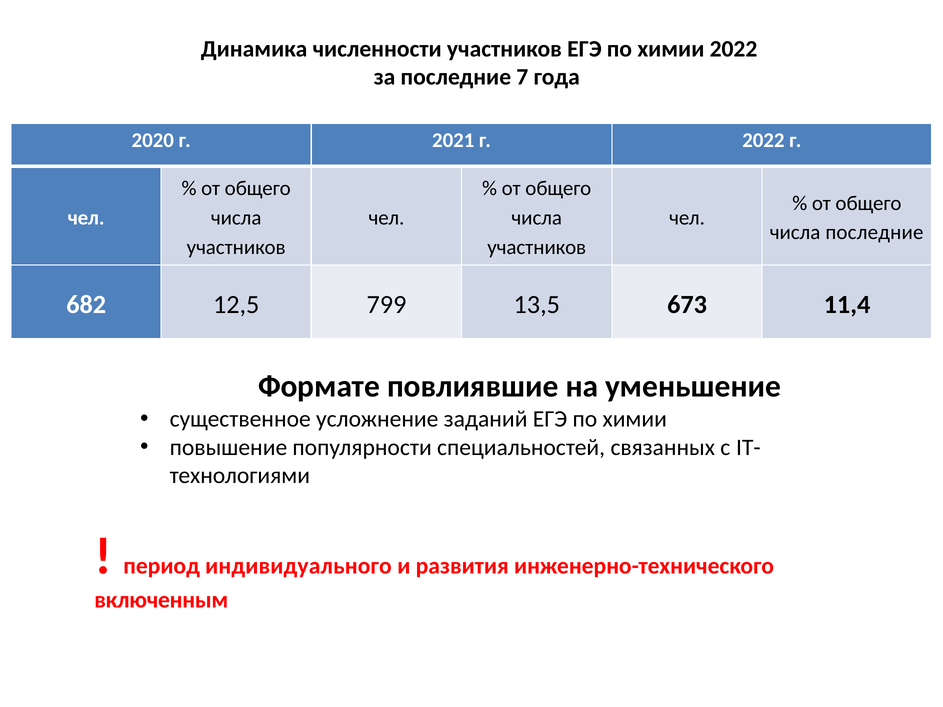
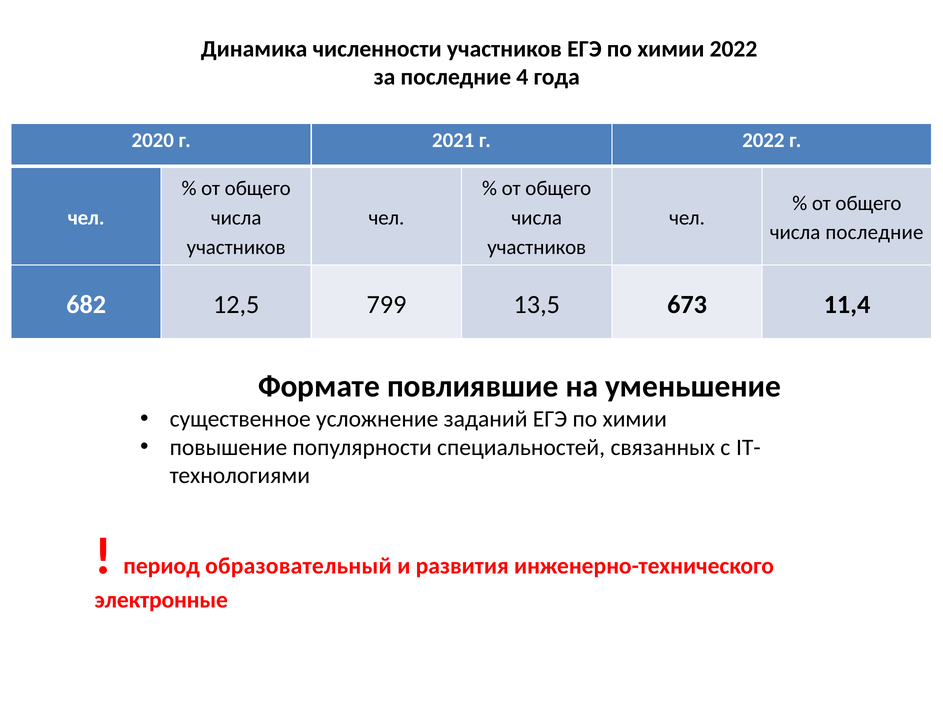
7: 7 -> 4 (522, 77)
индивидуального: индивидуального -> образовательный (298, 566)
включенным: включенным -> электронные (161, 600)
